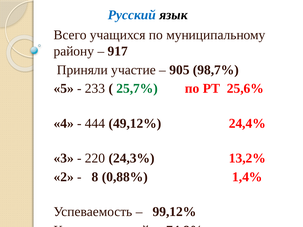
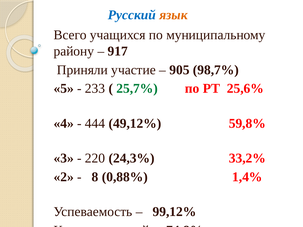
язык colour: black -> orange (173, 15)
24,4%: 24,4% -> 59,8% (247, 123)
13,2%: 13,2% -> 33,2% (247, 158)
